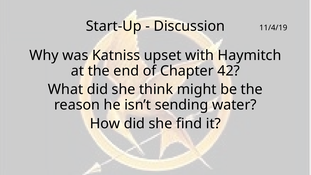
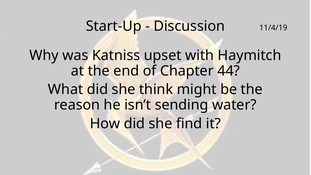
42: 42 -> 44 (229, 71)
